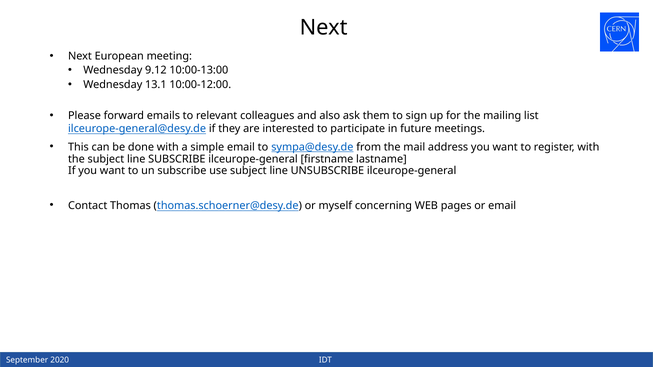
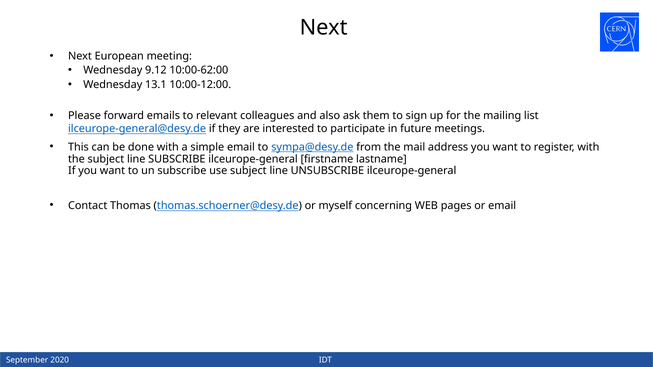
10:00-13:00: 10:00-13:00 -> 10:00-62:00 (199, 70)
